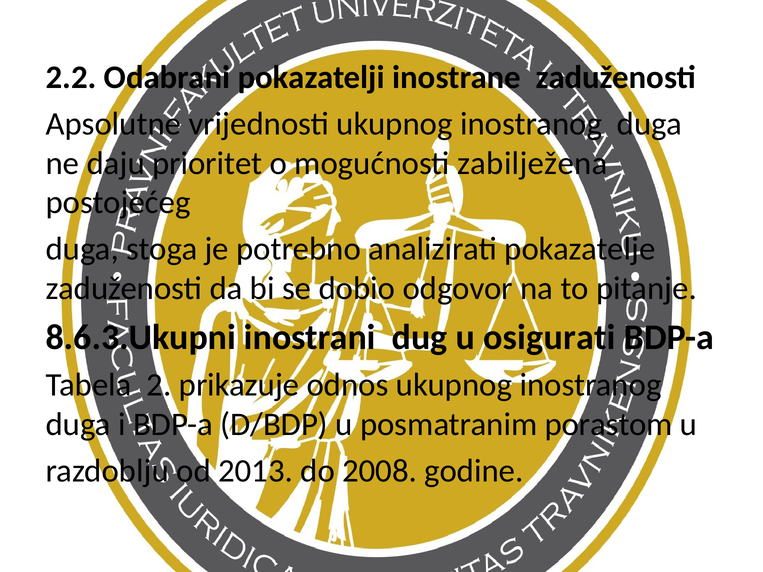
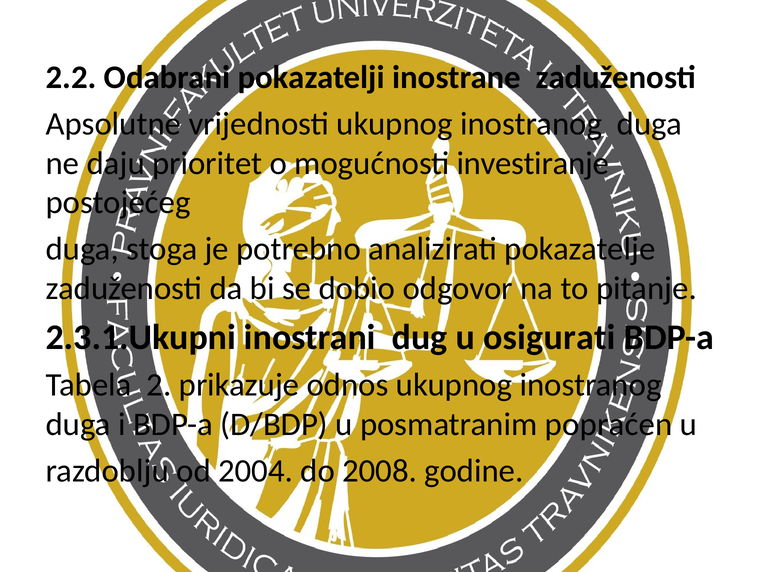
zabilježena: zabilježena -> investiranje (533, 163)
8.6.3.Ukupni: 8.6.3.Ukupni -> 2.3.1.Ukupni (141, 337)
porastom: porastom -> popraćen (609, 425)
2013: 2013 -> 2004 (256, 471)
